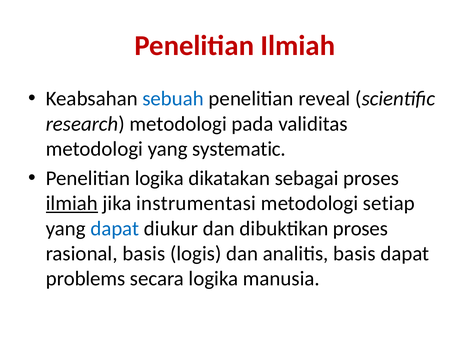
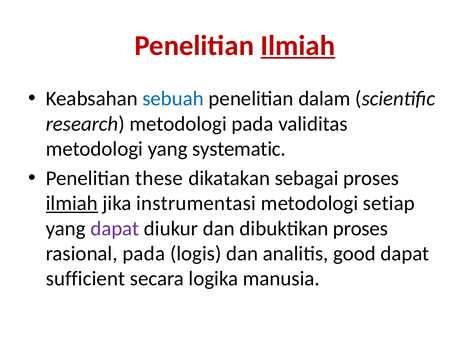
Ilmiah underline: none -> present (298, 45)
reveal: reveal -> dalam (324, 99)
Penelitian logika: logika -> these (159, 178)
dapat colour: blue -> purple (115, 228)
rasional basis: basis -> pada (144, 253)
analitis basis: basis -> good (355, 253)
problems: problems -> sufficient (85, 278)
